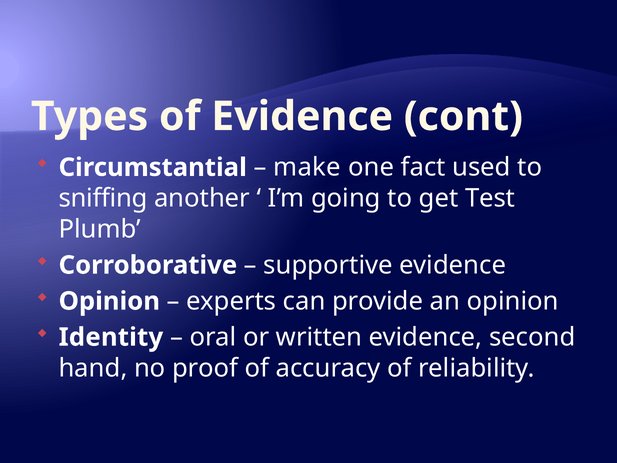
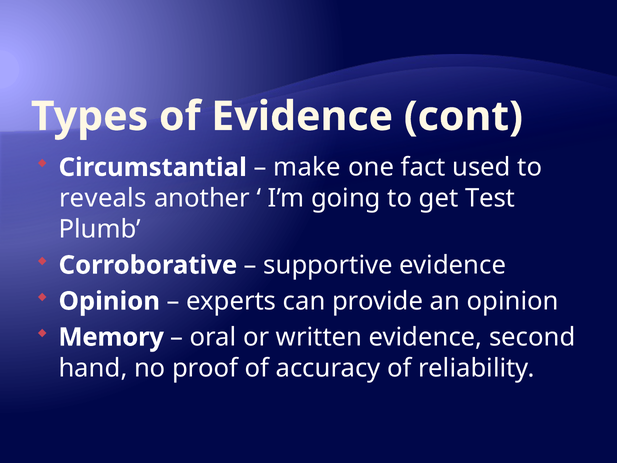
sniffing: sniffing -> reveals (103, 198)
Identity: Identity -> Memory (111, 337)
